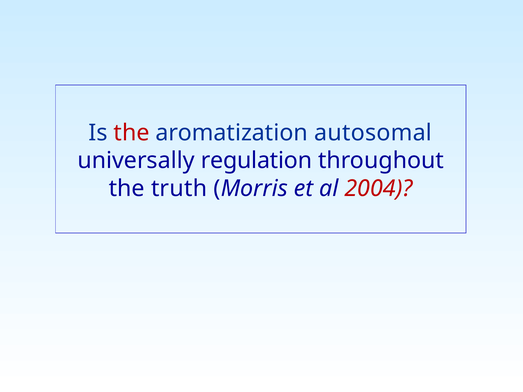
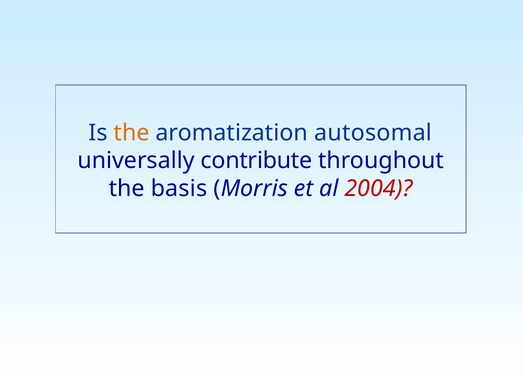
the colour: red -> orange (132, 133)
regulation: regulation -> contribute (256, 161)
truth: truth -> basis (179, 189)
